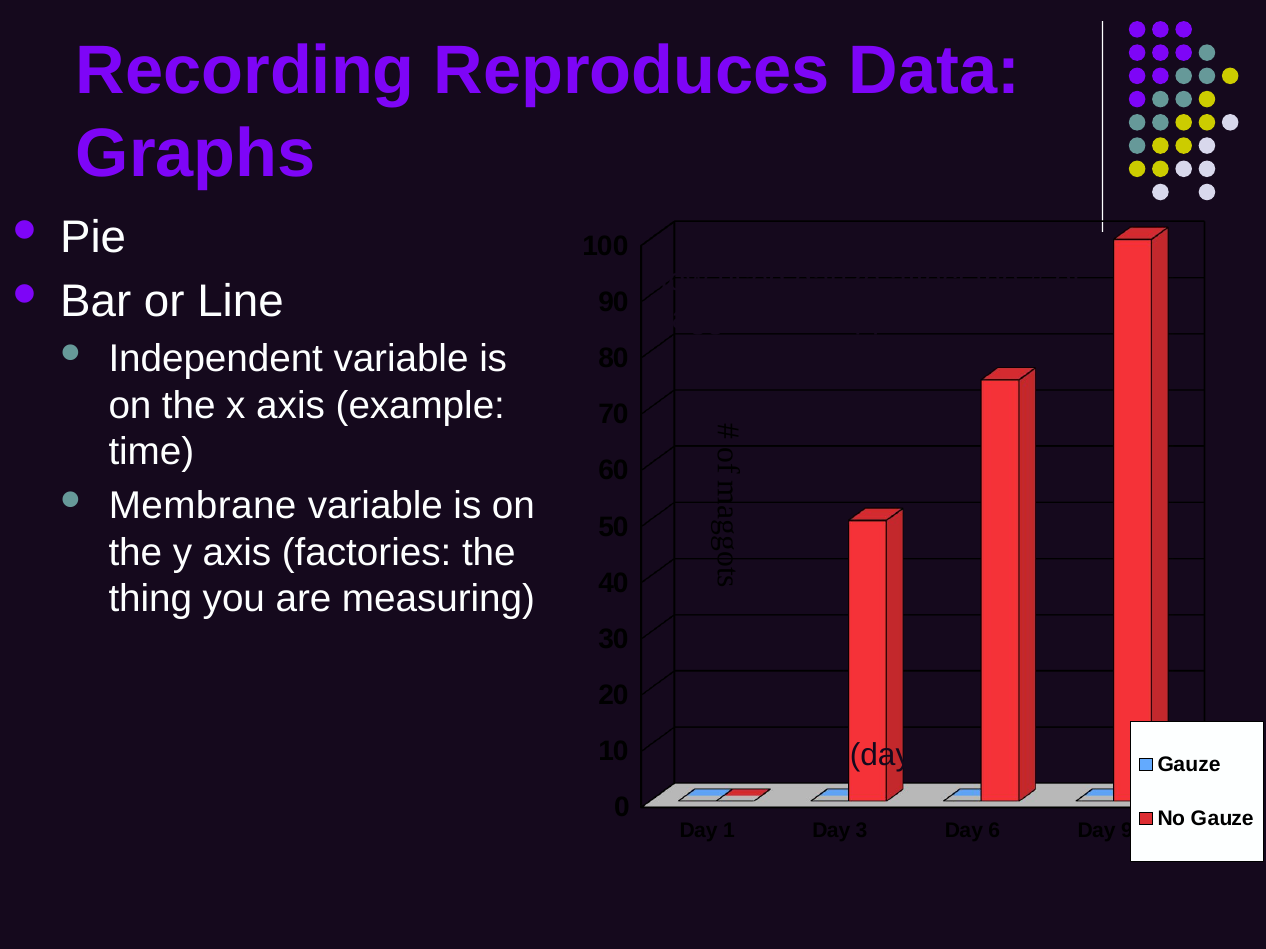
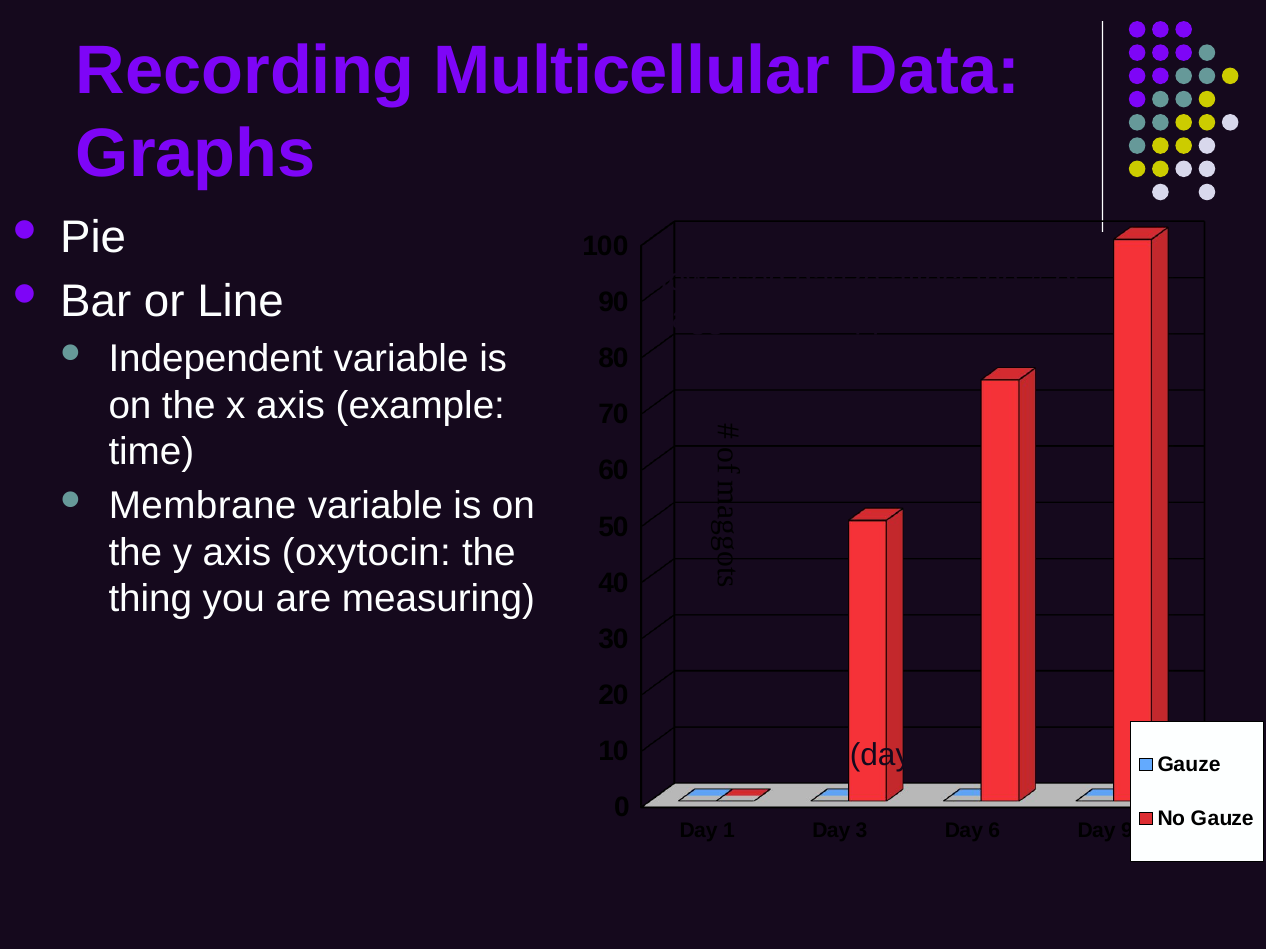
Reproduces: Reproduces -> Multicellular (632, 71)
factories: factories -> oxytocin (366, 553)
